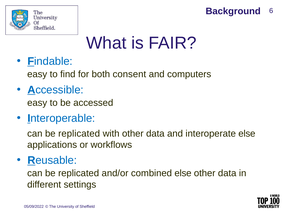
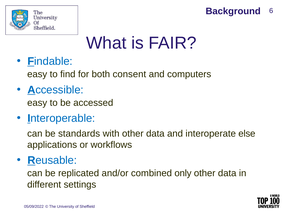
replicated: replicated -> standards (79, 134)
combined else: else -> only (183, 173)
